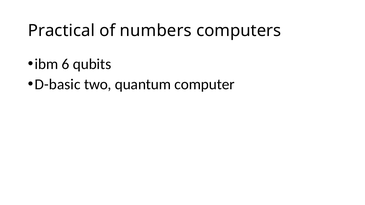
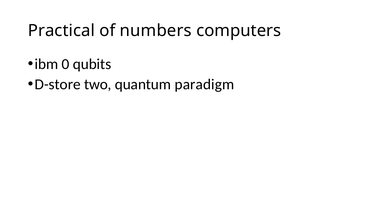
6: 6 -> 0 (66, 64)
D-basic: D-basic -> D-store (58, 84)
computer: computer -> paradigm (204, 84)
